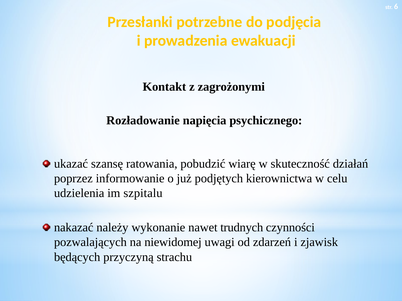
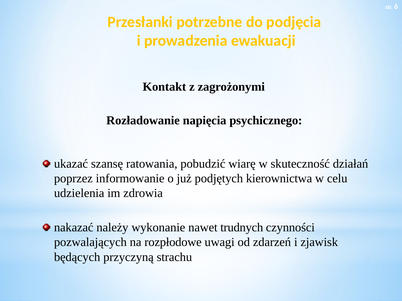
szpitalu: szpitalu -> zdrowia (143, 194)
niewidomej: niewidomej -> rozpłodowe (173, 243)
